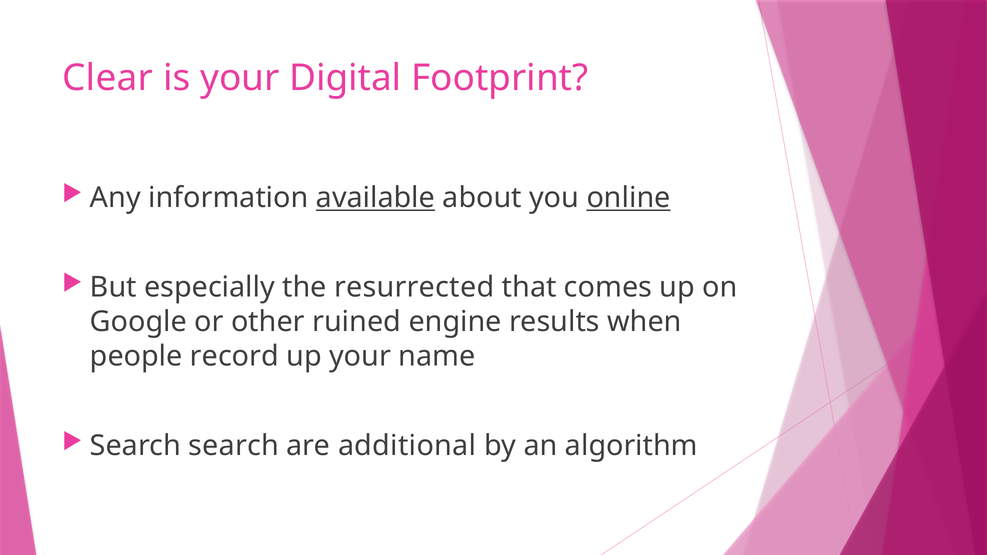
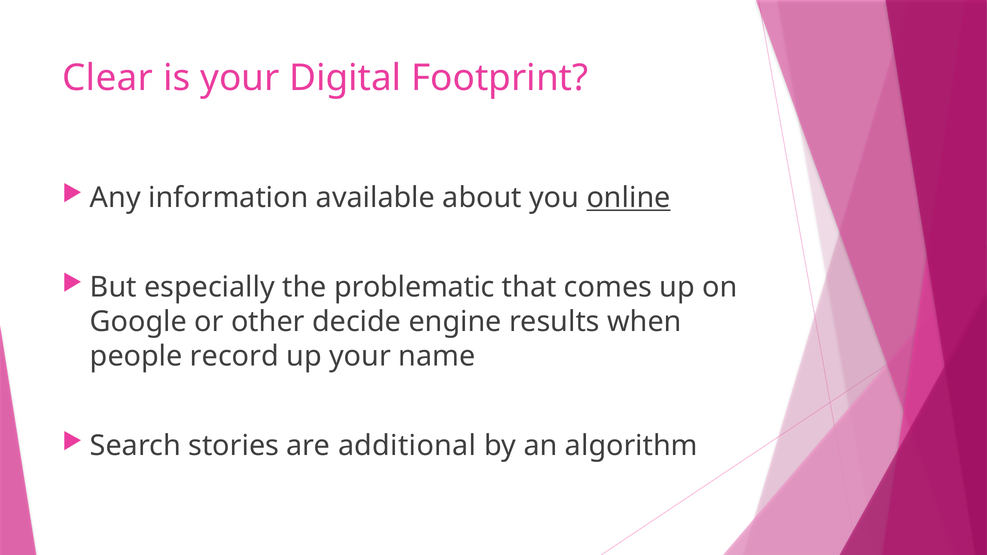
available underline: present -> none (376, 198)
resurrected: resurrected -> problematic (414, 287)
ruined: ruined -> decide (357, 322)
Search search: search -> stories (234, 446)
